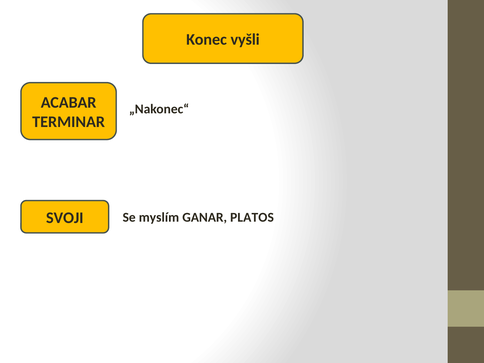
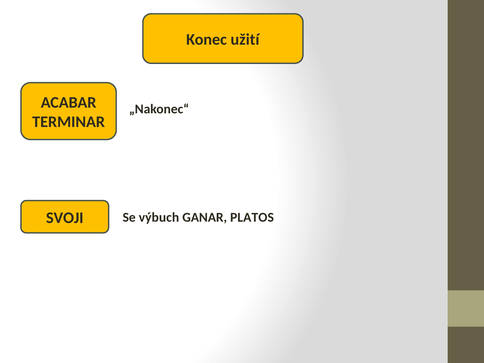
vyšli: vyšli -> užití (245, 40)
myslím: myslím -> výbuch (159, 217)
